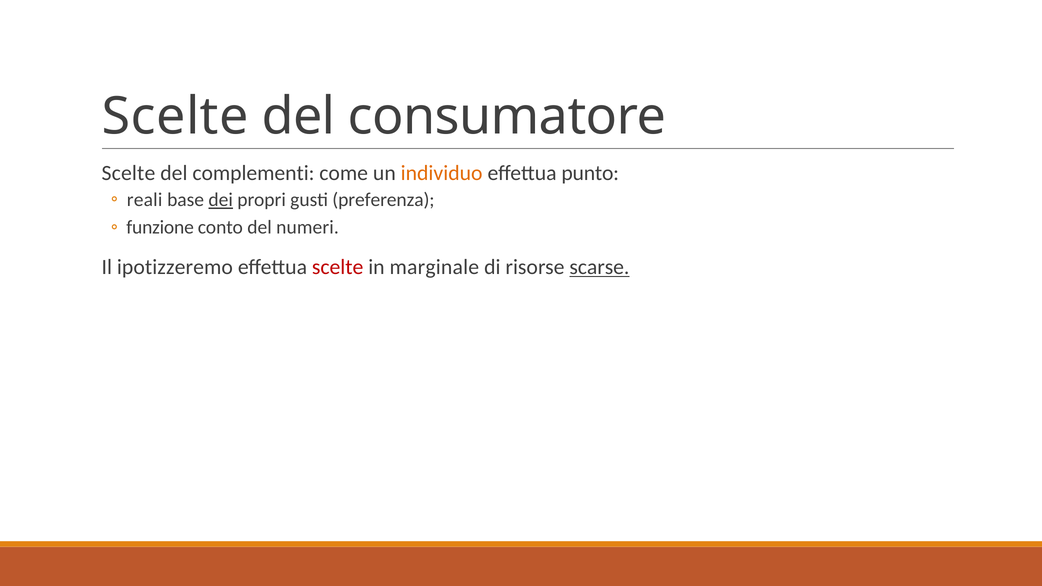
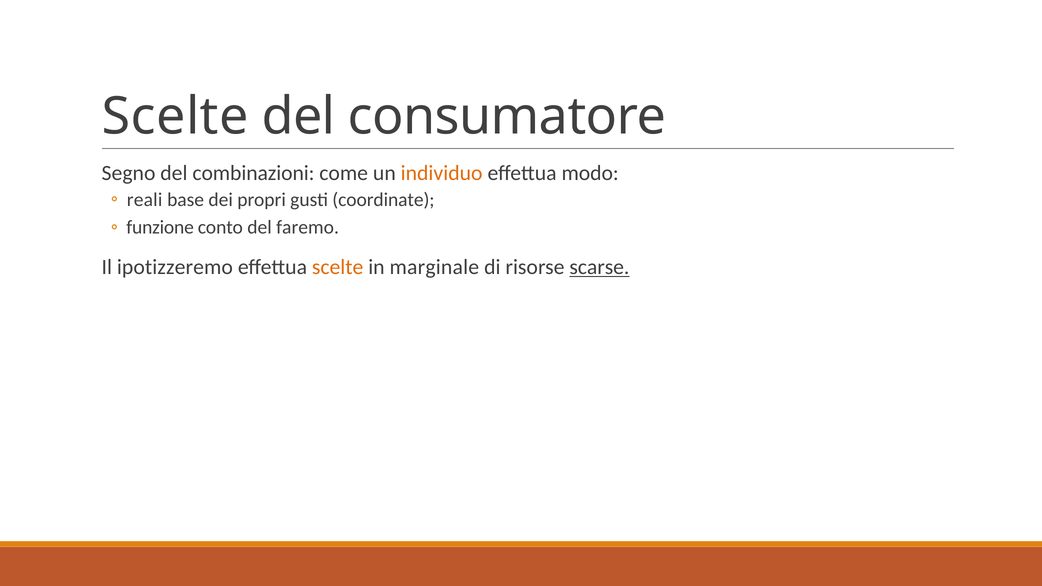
Scelte: Scelte -> Segno (129, 173)
complementi: complementi -> combinazioni (253, 173)
punto: punto -> modo (590, 173)
dei underline: present -> none (221, 200)
preferenza: preferenza -> coordinate (383, 200)
numeri: numeri -> faremo (308, 228)
scelte colour: red -> orange (338, 267)
